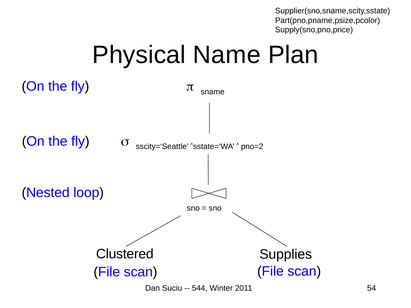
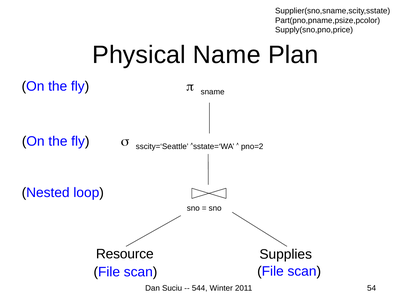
Clustered: Clustered -> Resource (125, 254)
